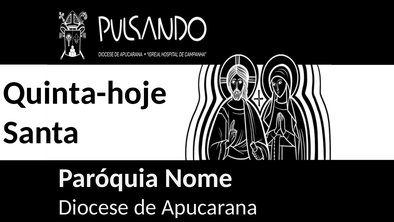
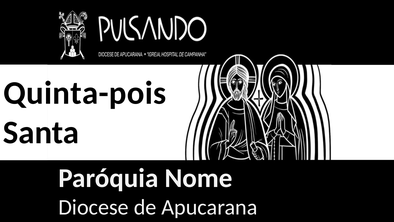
Quinta-hoje: Quinta-hoje -> Quinta-pois (85, 93)
